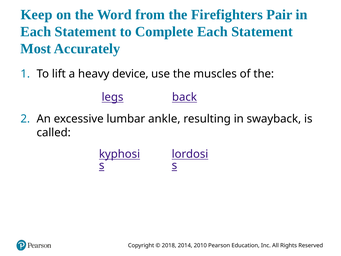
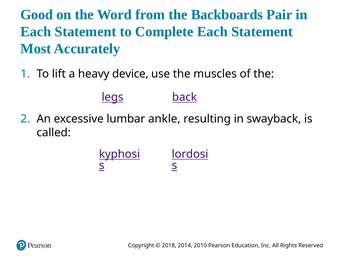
Keep: Keep -> Good (37, 15)
Firefighters: Firefighters -> Backboards (227, 15)
